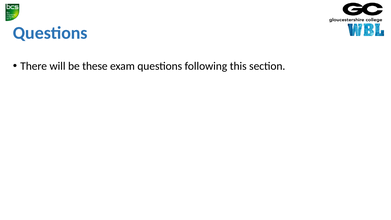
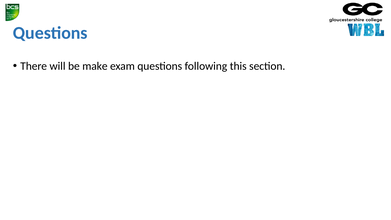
these: these -> make (95, 66)
